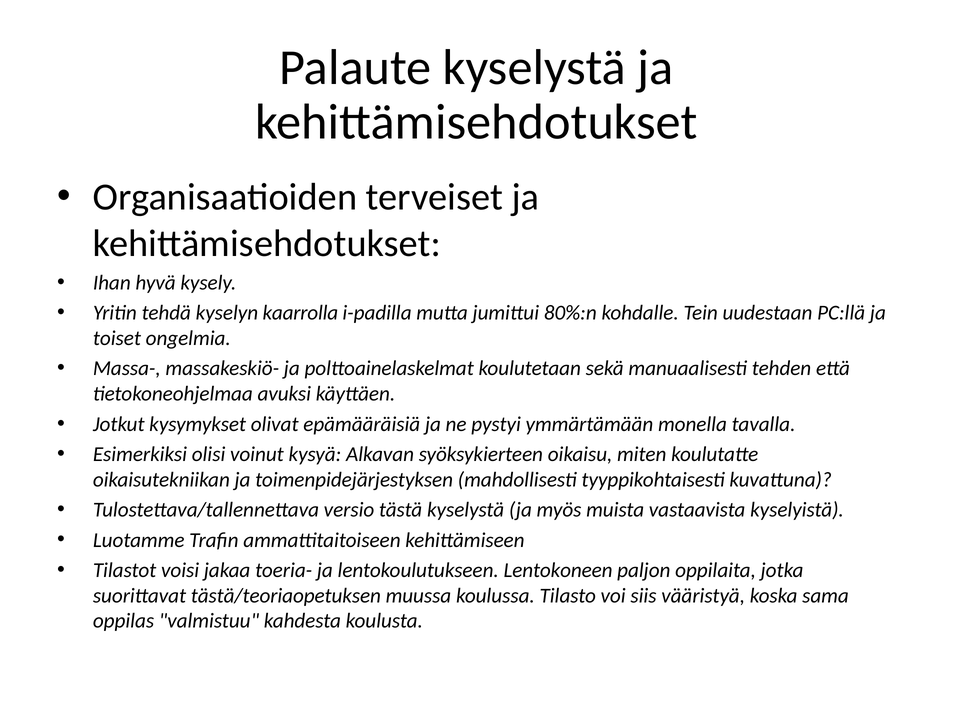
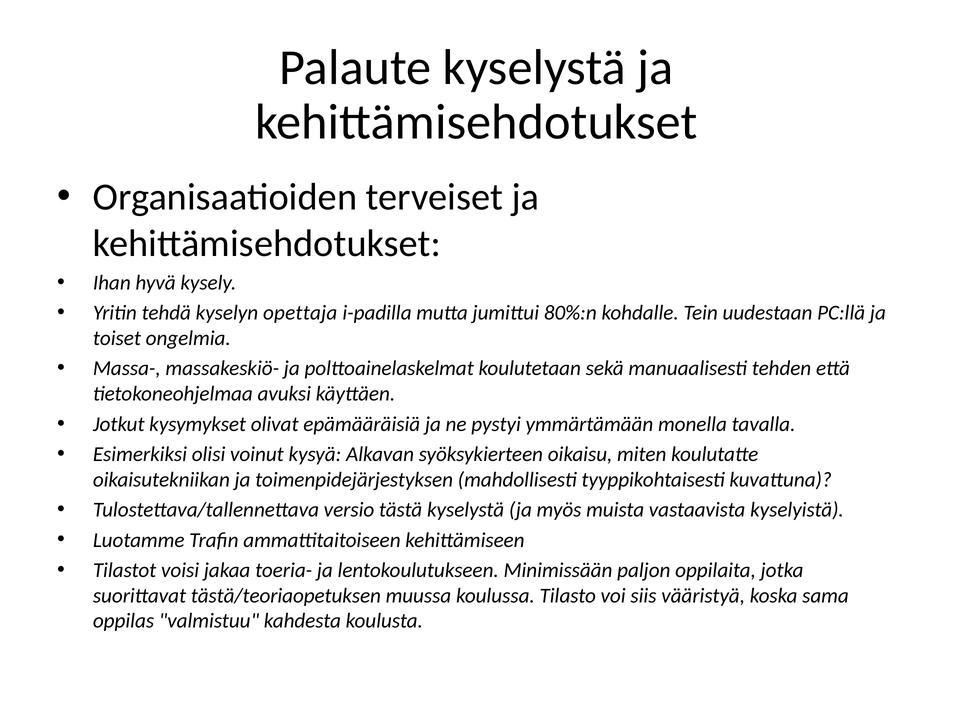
kaarrolla: kaarrolla -> opettaja (300, 313)
Lentokoneen: Lentokoneen -> Minimissään (558, 570)
